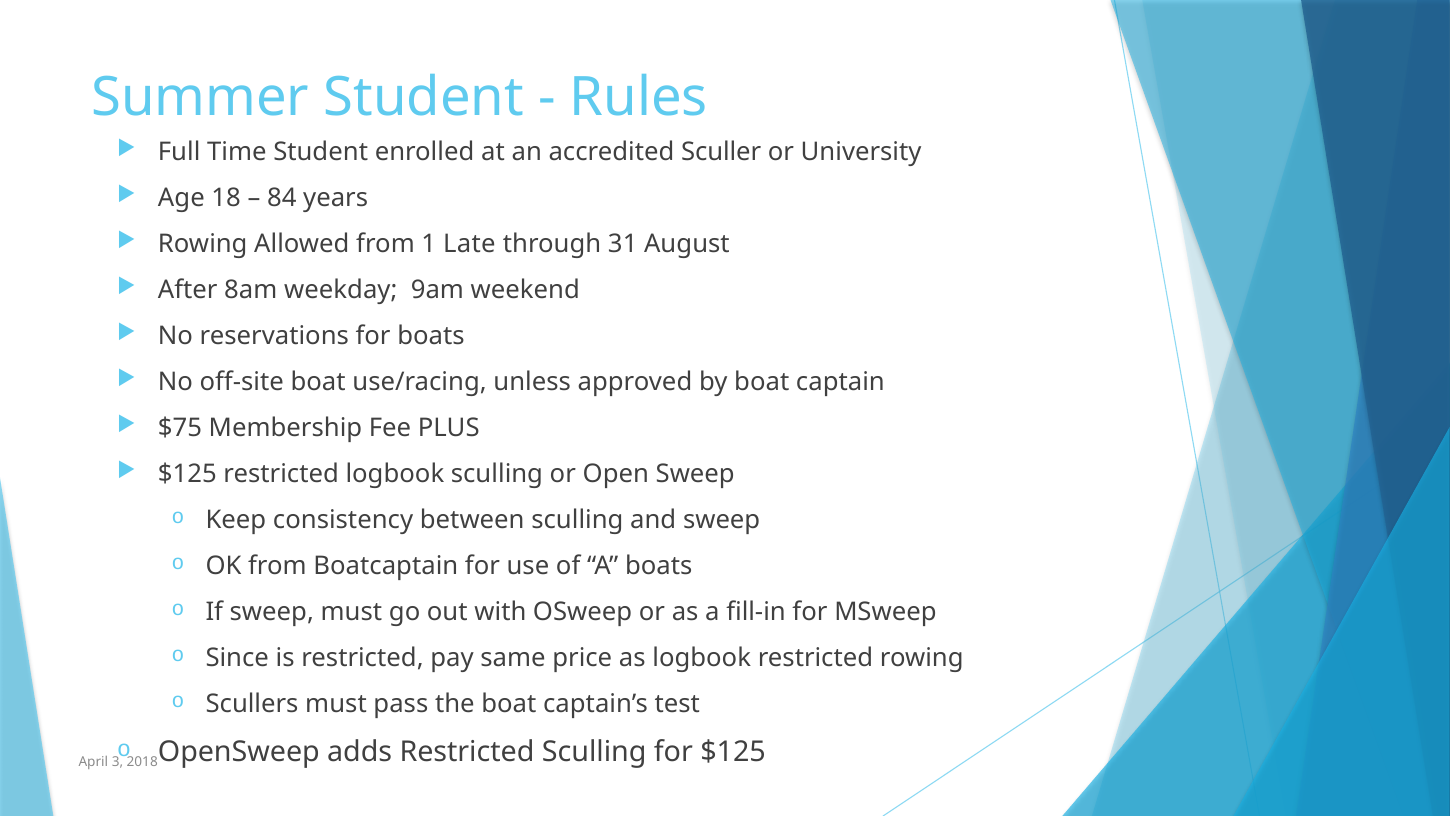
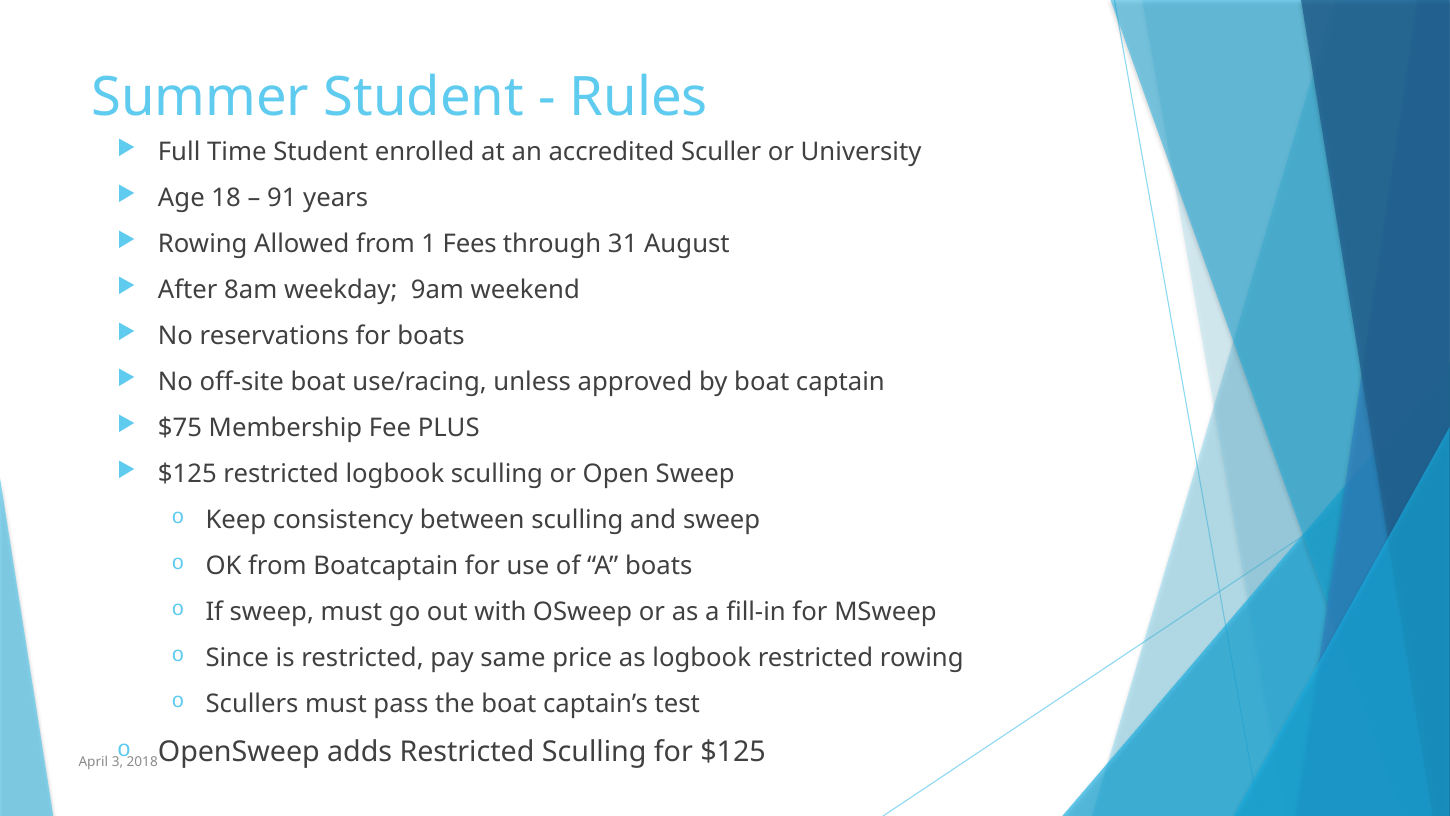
84: 84 -> 91 (282, 198)
Late: Late -> Fees (470, 244)
